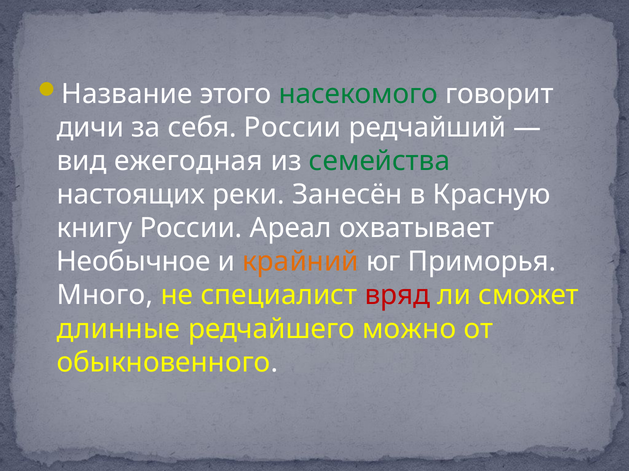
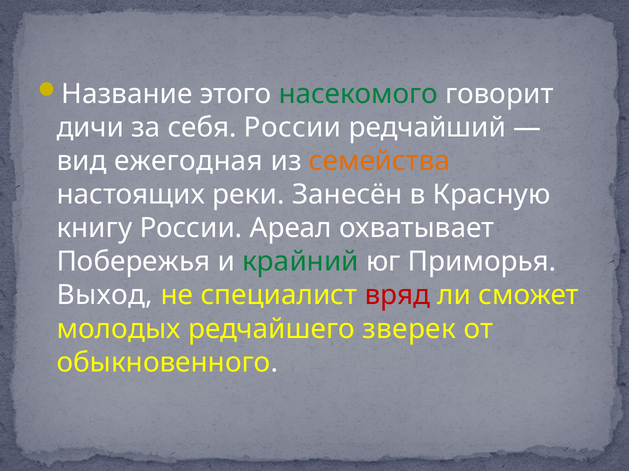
семейства colour: green -> orange (380, 161)
Необычное: Необычное -> Побережья (133, 262)
крайний colour: orange -> green (300, 262)
Много: Много -> Выход (105, 296)
длинные: длинные -> молодых (119, 329)
можно: можно -> зверек (409, 329)
